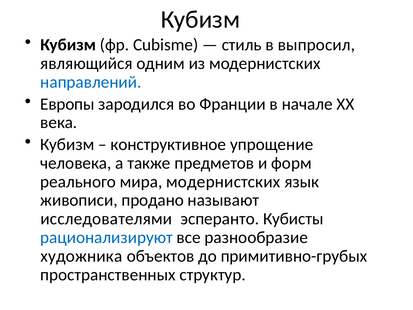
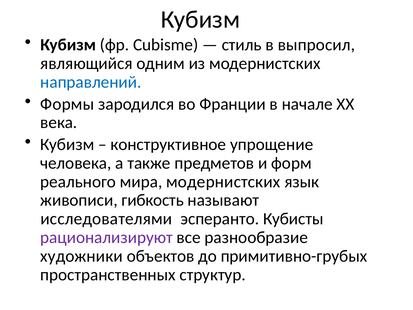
Европы: Европы -> Формы (67, 104)
продано: продано -> гибкость (153, 200)
рационализируют colour: blue -> purple (107, 237)
художника: художника -> художники (81, 256)
